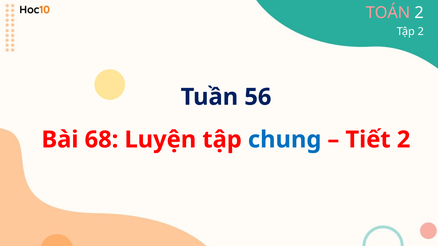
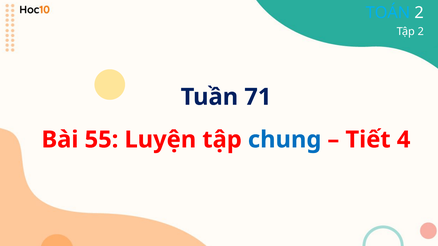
TOÁN colour: pink -> light blue (388, 13)
56: 56 -> 71 (258, 97)
68: 68 -> 55 (101, 140)
Tiết 2: 2 -> 4 (404, 140)
